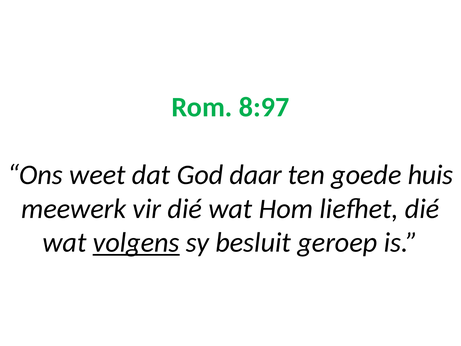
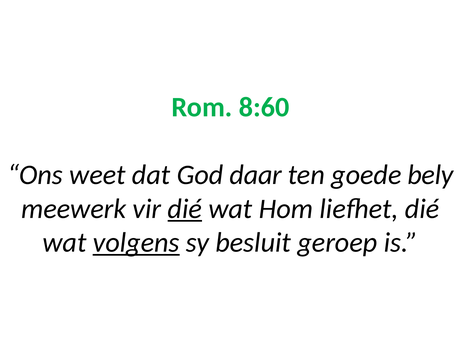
8:97: 8:97 -> 8:60 (264, 107)
huis: huis -> bely (431, 175)
dié underline: none -> present (185, 209)
